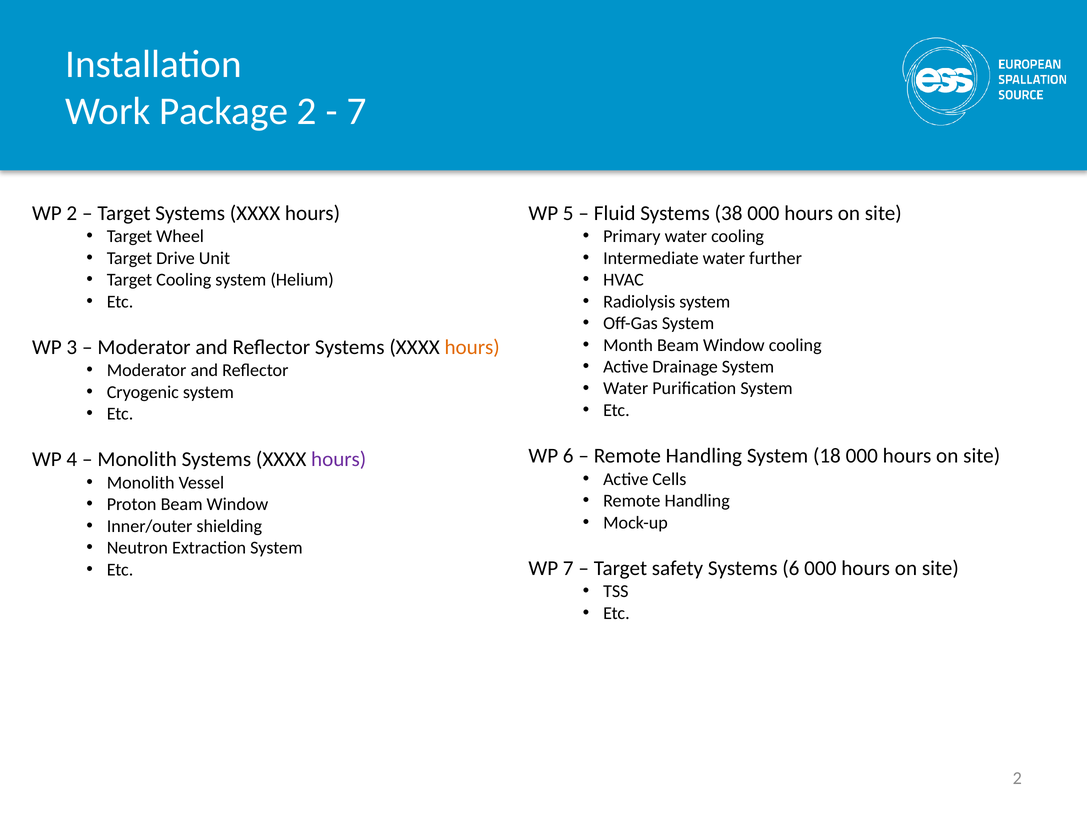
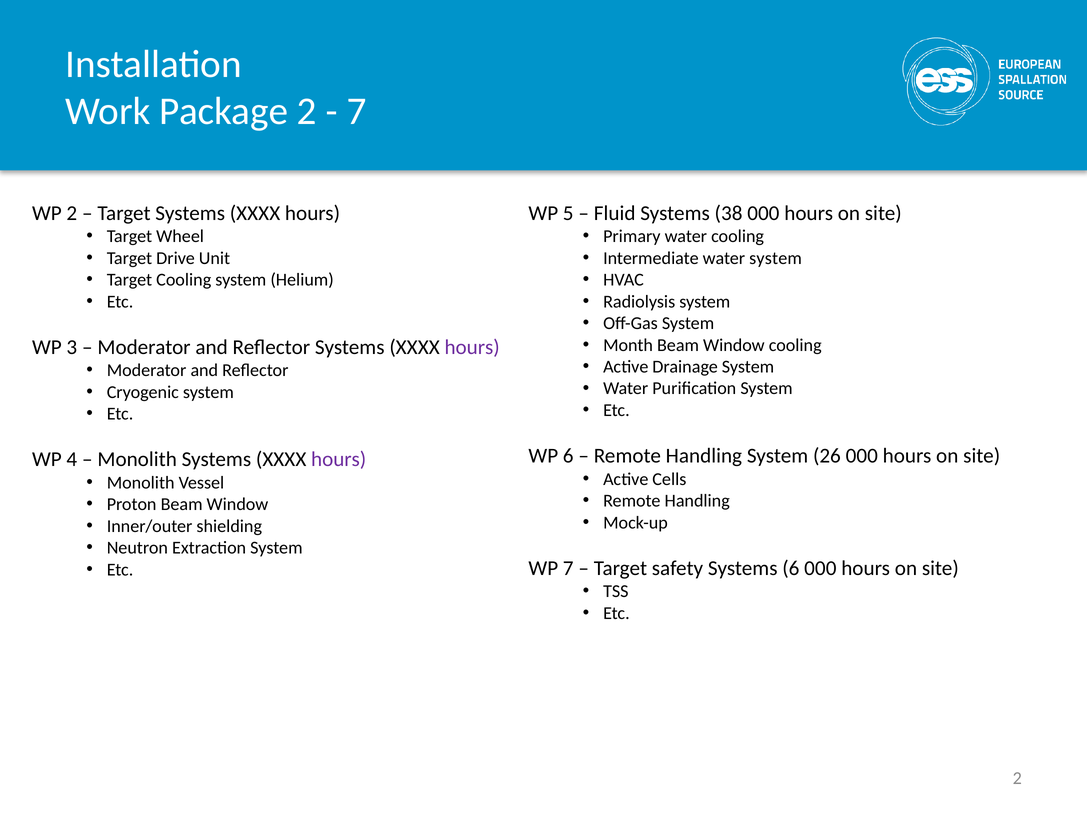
water further: further -> system (776, 258)
hours colour: orange -> purple (472, 347)
18: 18 -> 26 (827, 456)
